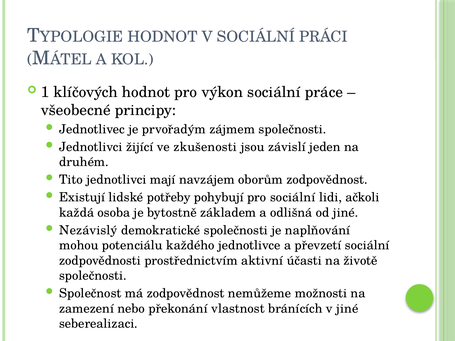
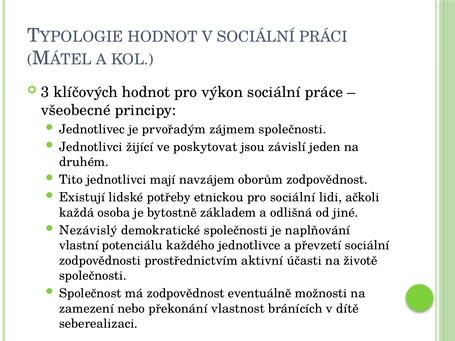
1: 1 -> 3 (45, 92)
zkušenosti: zkušenosti -> poskytovat (205, 147)
pohybují: pohybují -> etnickou (219, 198)
mohou: mohou -> vlastní (79, 246)
nemůžeme: nemůžeme -> eventuálně (260, 294)
v jiné: jiné -> dítě (347, 309)
